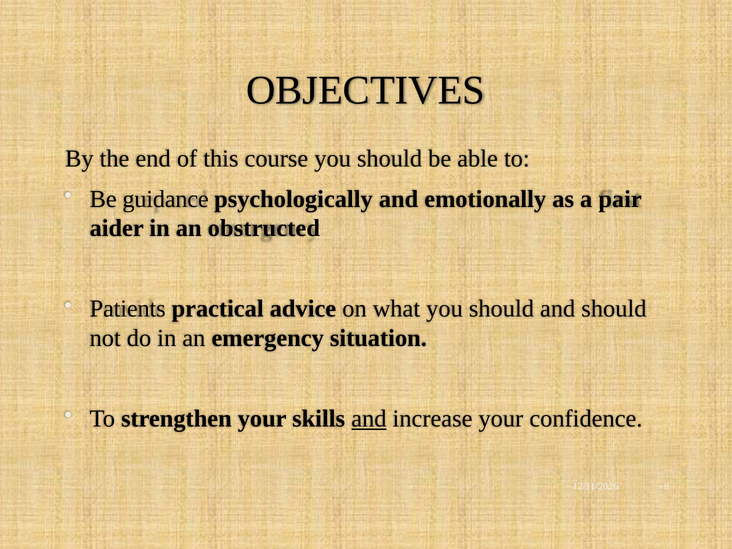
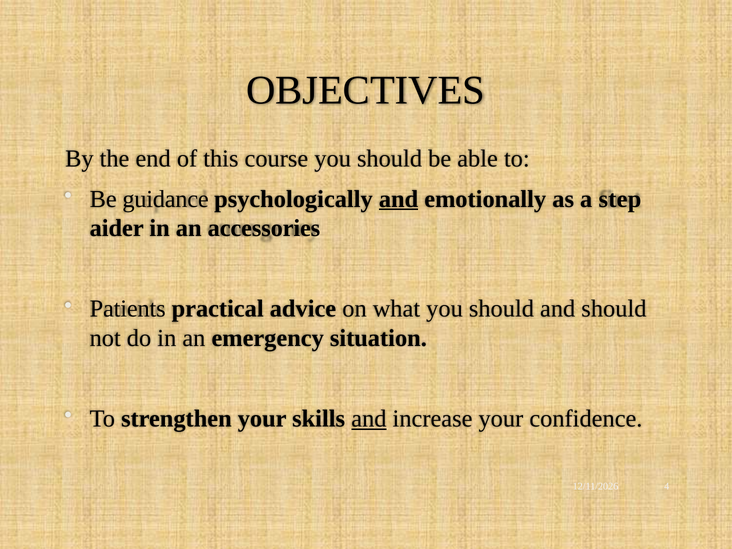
and underline: none -> present (399, 199)
pair: pair -> step (620, 199)
obstructed: obstructed -> accessories (264, 228)
8: 8 -> 4 (667, 486)
